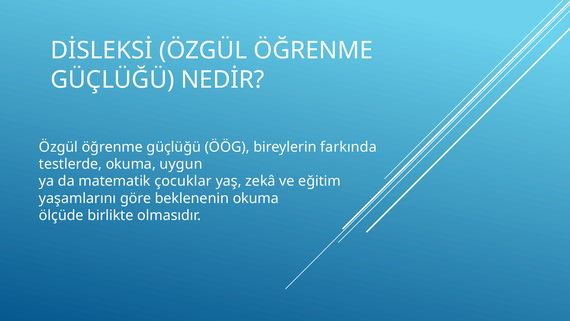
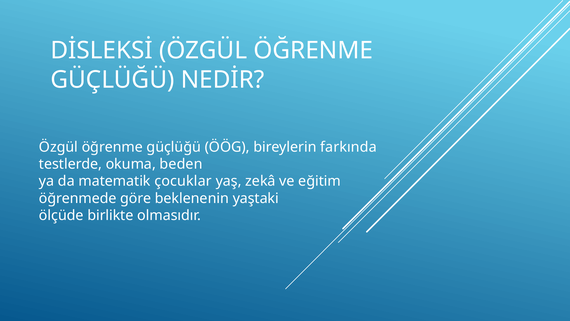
uygun: uygun -> beden (181, 164)
yaşamlarını: yaşamlarını -> öğrenmede (78, 198)
beklenenin okuma: okuma -> yaştaki (256, 198)
